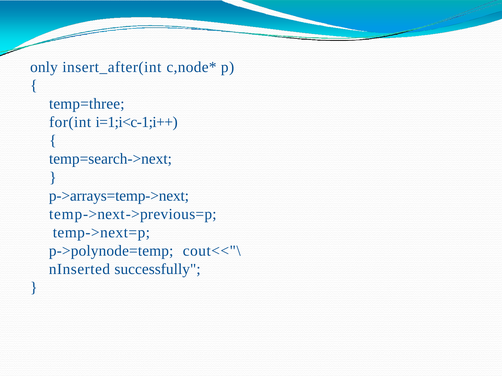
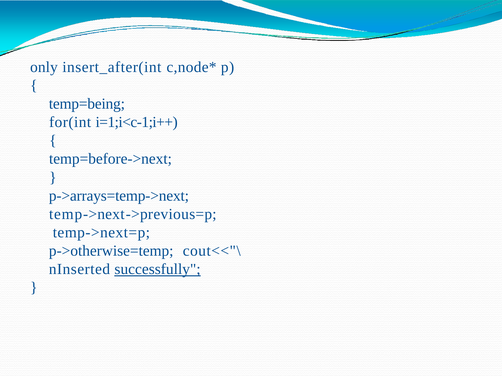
temp=three: temp=three -> temp=being (87, 104)
temp=search->next: temp=search->next -> temp=before->next (110, 159)
p->polynode=temp: p->polynode=temp -> p->otherwise=temp (111, 251)
successfully underline: none -> present (158, 270)
